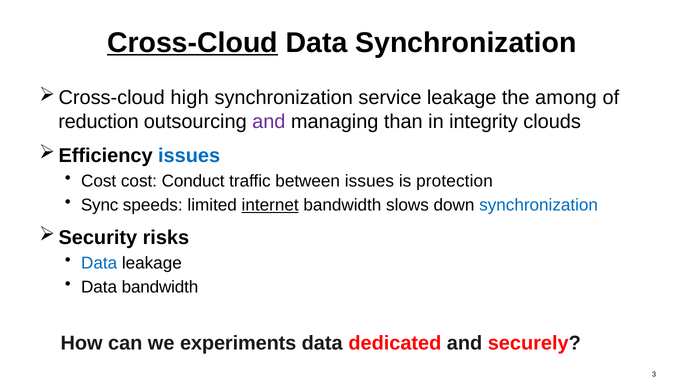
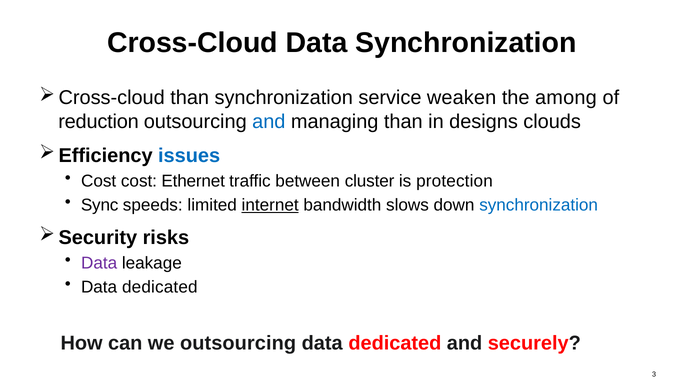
Cross-Cloud underline: present -> none (192, 43)
high: high -> than (190, 98)
service leakage: leakage -> weaken (462, 98)
and colour: purple -> blue (269, 122)
integrity: integrity -> designs (484, 122)
Conduct: Conduct -> Ethernet (193, 181)
between issues: issues -> cluster (370, 181)
Data colour: blue -> purple (99, 263)
bandwidth: bandwidth -> dedicated (160, 287)
we experiments: experiments -> outsourcing (238, 343)
